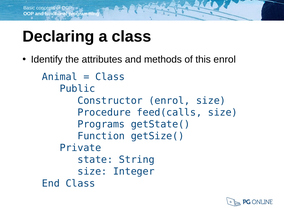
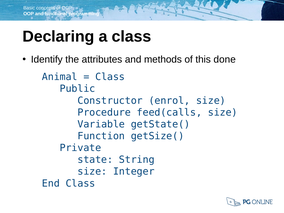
this enrol: enrol -> done (225, 60)
Programs: Programs -> Variable (101, 124)
